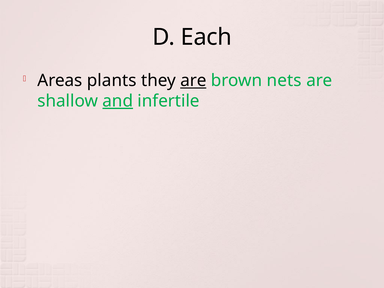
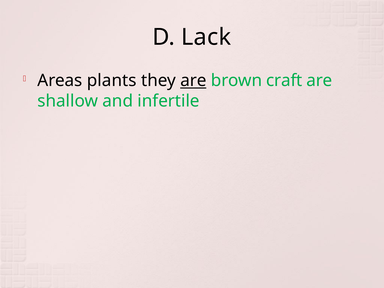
Each: Each -> Lack (206, 37)
nets: nets -> craft (284, 81)
and underline: present -> none (118, 101)
